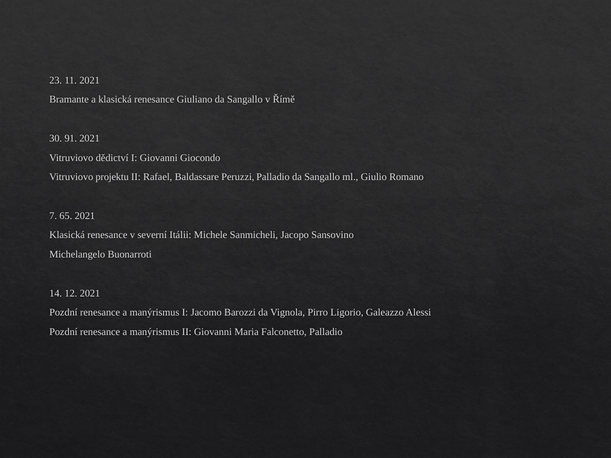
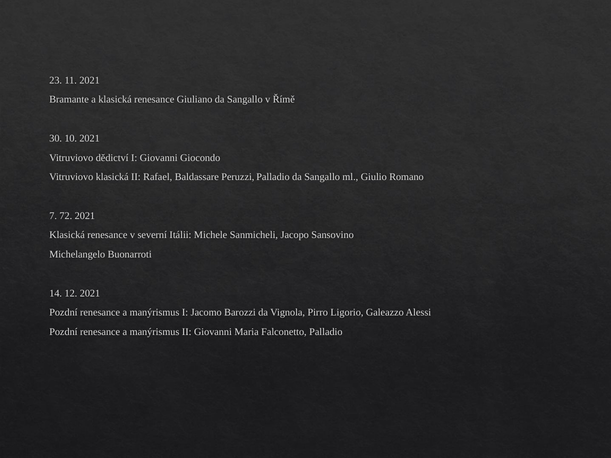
91: 91 -> 10 (71, 138)
Vitruviovo projektu: projektu -> klasická (112, 177)
65: 65 -> 72 (66, 216)
